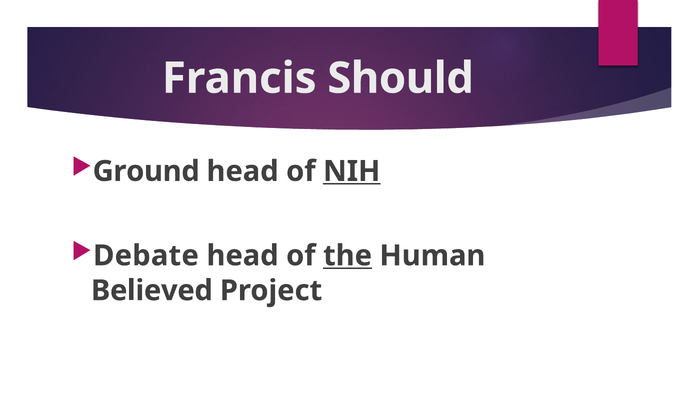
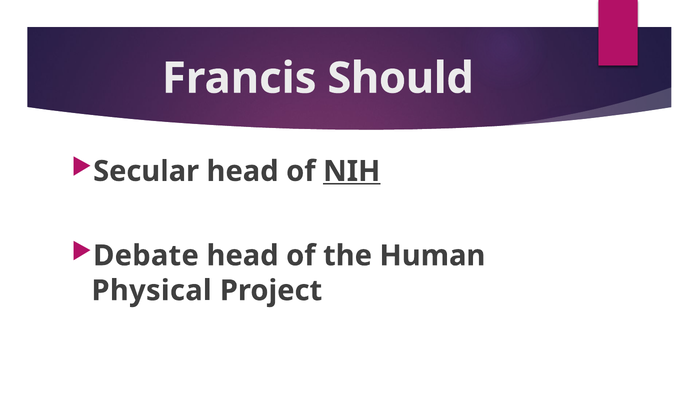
Ground: Ground -> Secular (146, 171)
the underline: present -> none (348, 256)
Believed: Believed -> Physical (152, 291)
